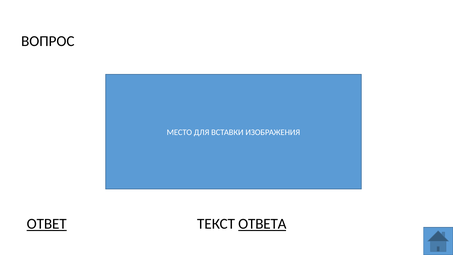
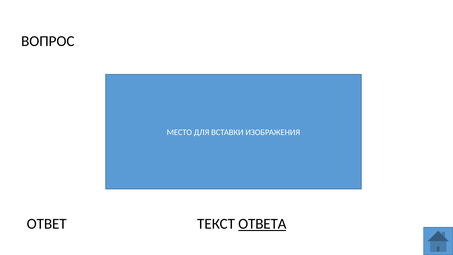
ОТВЕТ underline: present -> none (47, 224)
